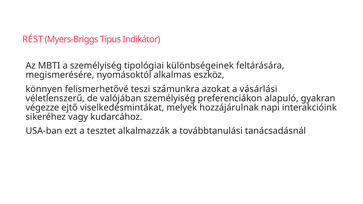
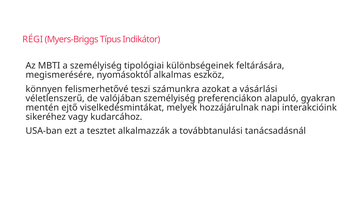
RÉST: RÉST -> RÉGI (33, 39)
végezze: végezze -> mentén (42, 108)
